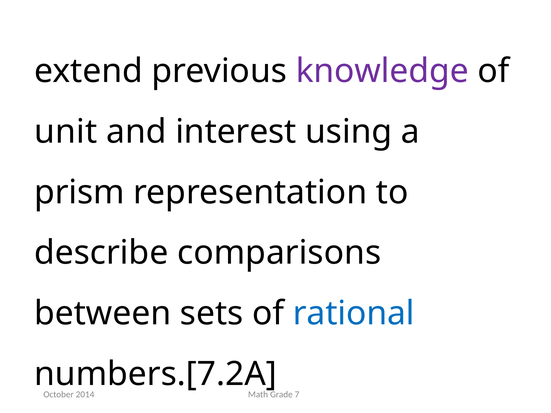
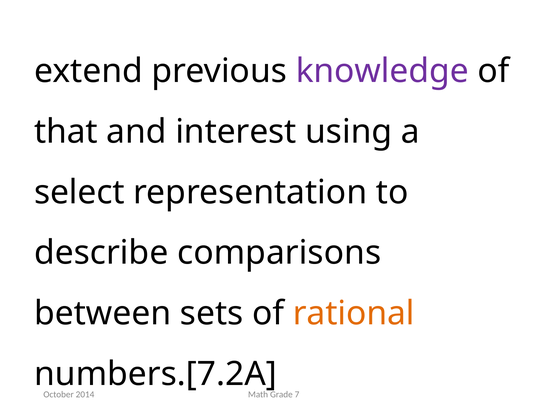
unit: unit -> that (66, 132)
prism: prism -> select (79, 192)
rational colour: blue -> orange (354, 314)
